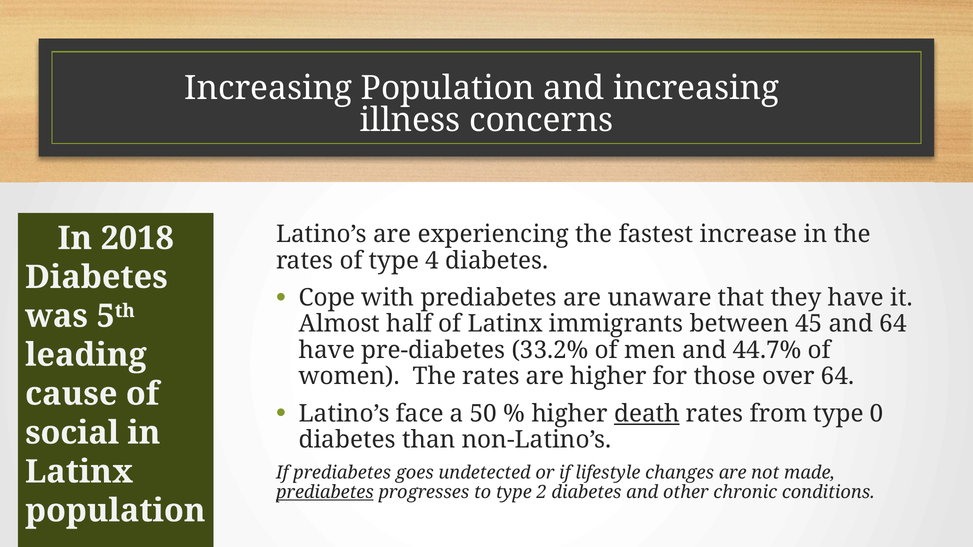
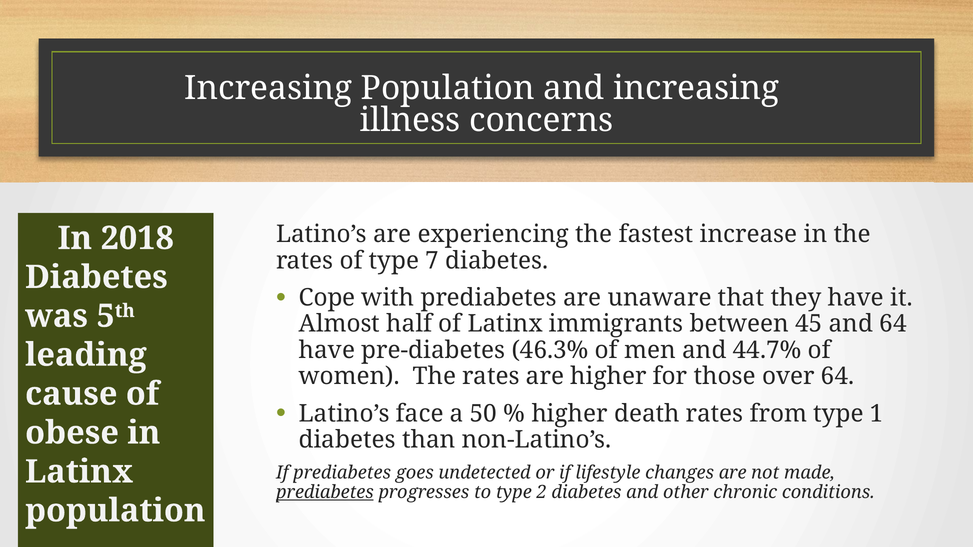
4: 4 -> 7 (432, 261)
33.2%: 33.2% -> 46.3% (550, 350)
death underline: present -> none (647, 414)
0: 0 -> 1 (877, 414)
social: social -> obese (72, 433)
